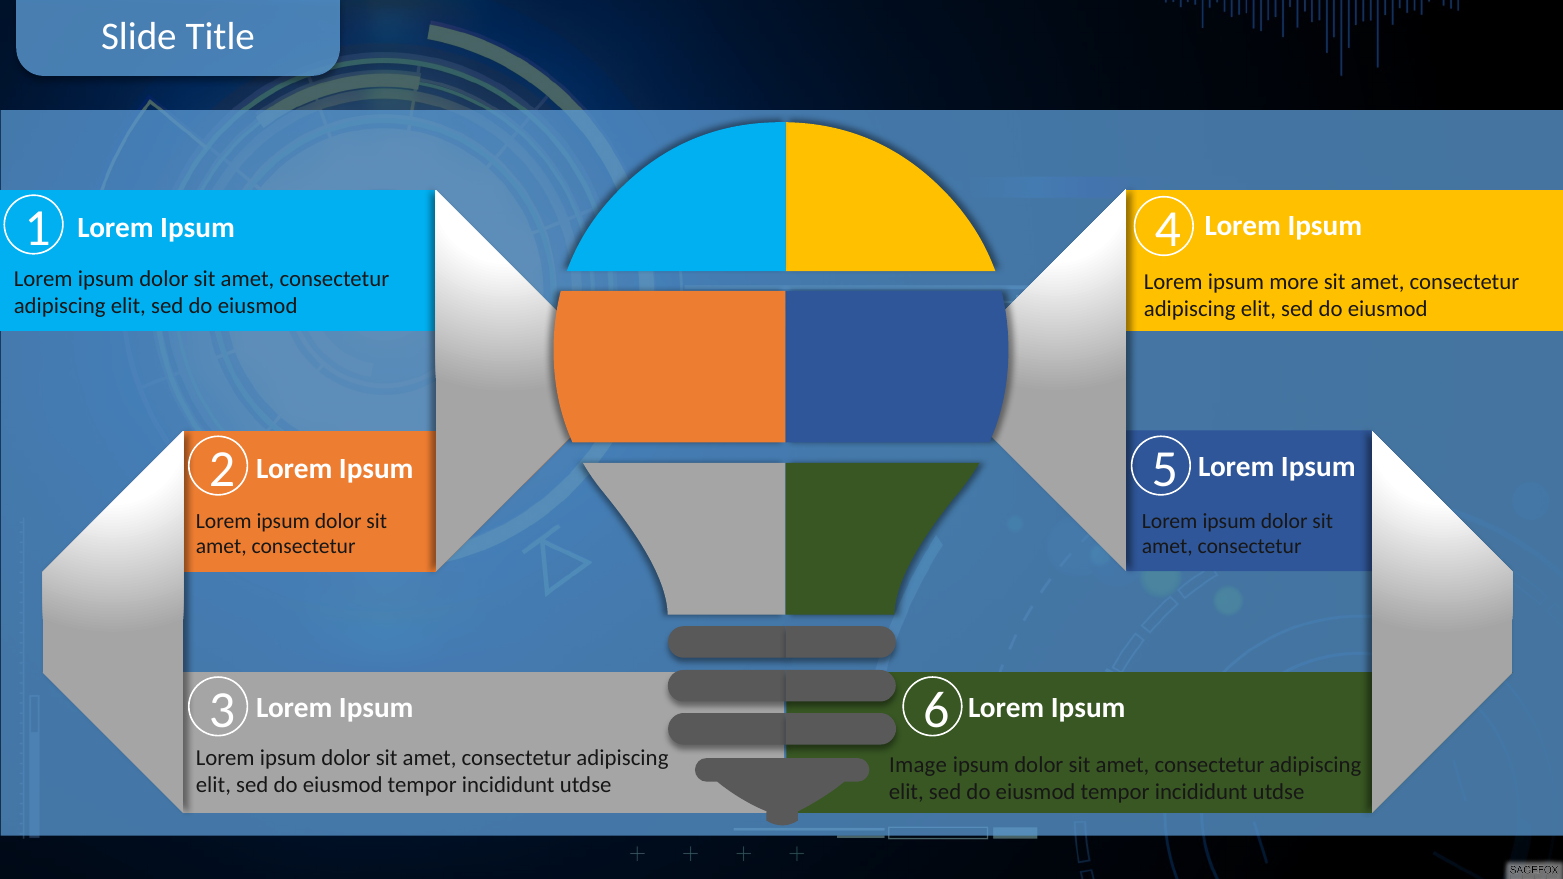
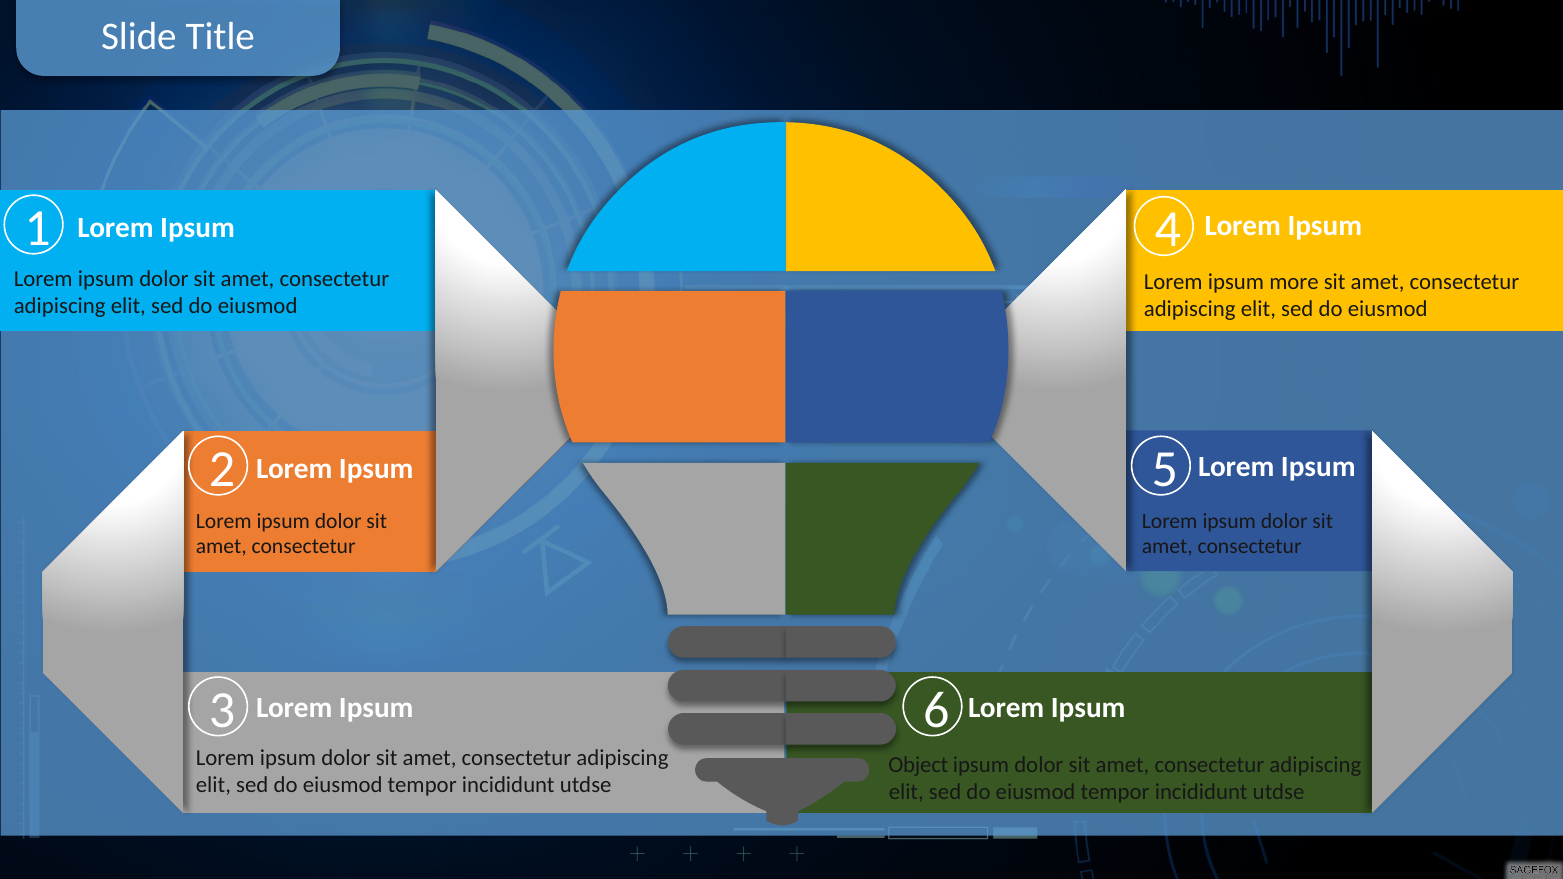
Image: Image -> Object (918, 765)
